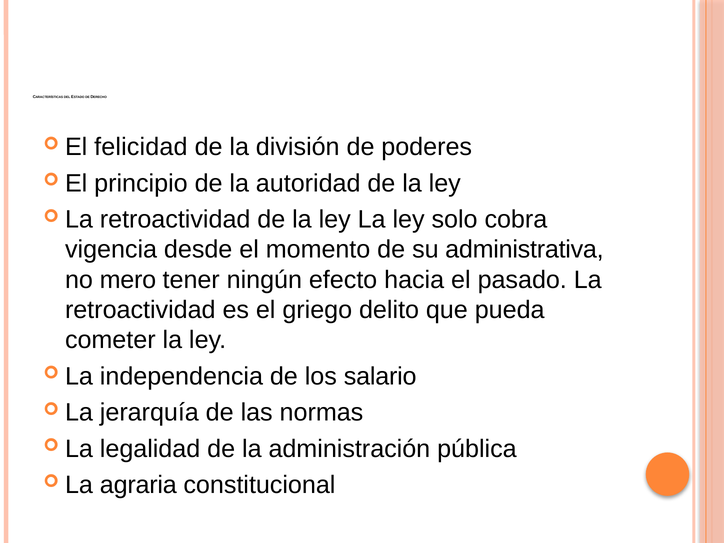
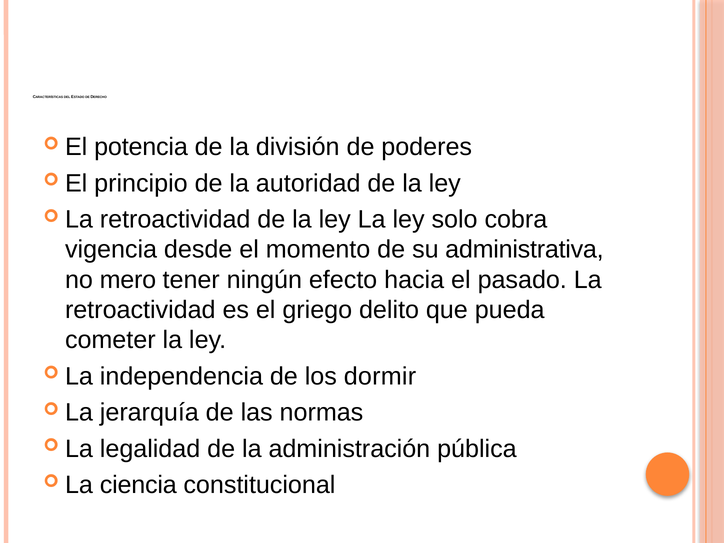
felicidad: felicidad -> potencia (141, 147)
salario: salario -> dormir (380, 376)
agraria: agraria -> ciencia (138, 485)
